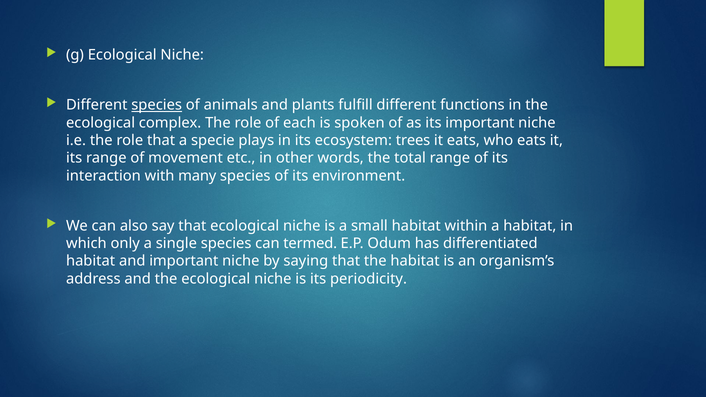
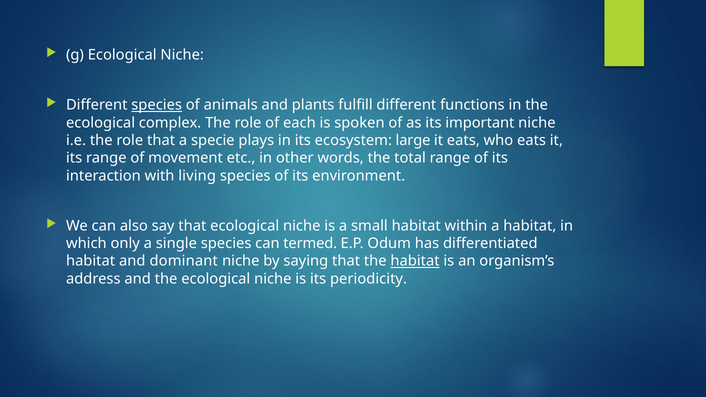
trees: trees -> large (413, 140)
many: many -> living (197, 176)
and important: important -> dominant (184, 261)
habitat underline: none -> present (415, 261)
